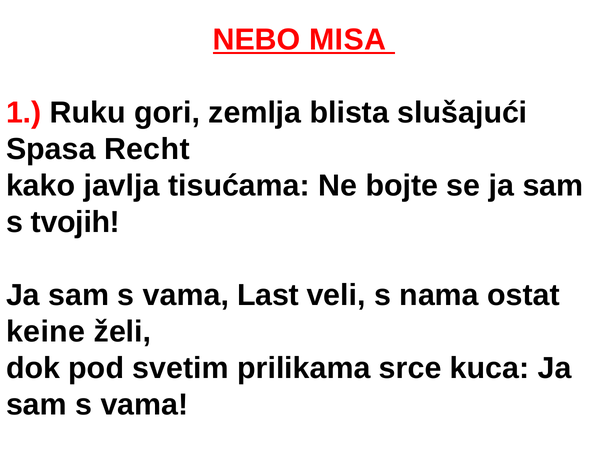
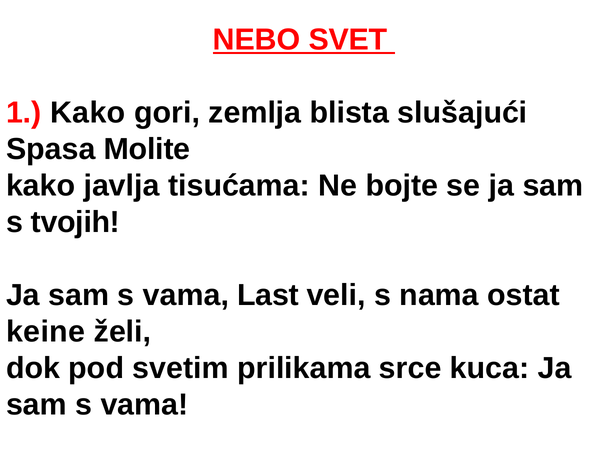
MISA: MISA -> SVET (348, 40)
1 Ruku: Ruku -> Kako (88, 113)
Recht: Recht -> Molite (147, 149)
